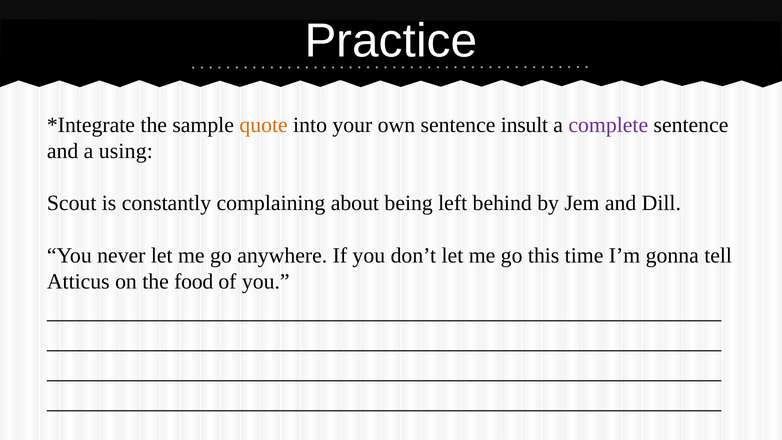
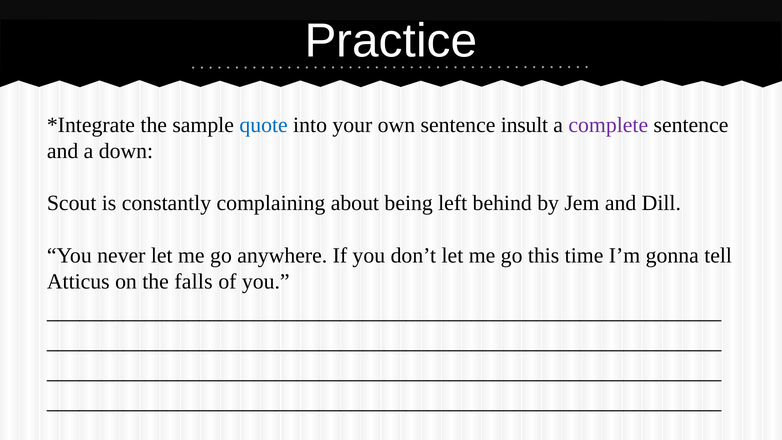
quote colour: orange -> blue (264, 125)
using: using -> down (126, 151)
food: food -> falls (194, 281)
